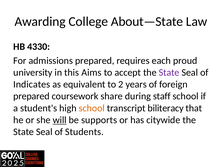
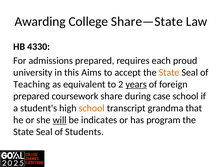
About—State: About—State -> Share—State (147, 21)
State colour: purple -> orange (169, 72)
Indicates: Indicates -> Teaching (32, 84)
years underline: none -> present (136, 84)
staff: staff -> case (162, 96)
biliteracy: biliteracy -> grandma (166, 108)
supports: supports -> indicates (99, 120)
citywide: citywide -> program (163, 120)
